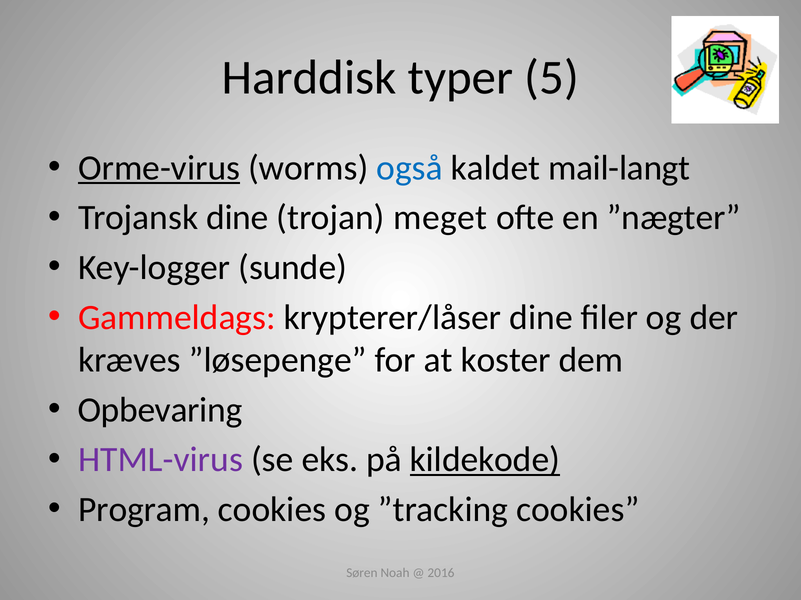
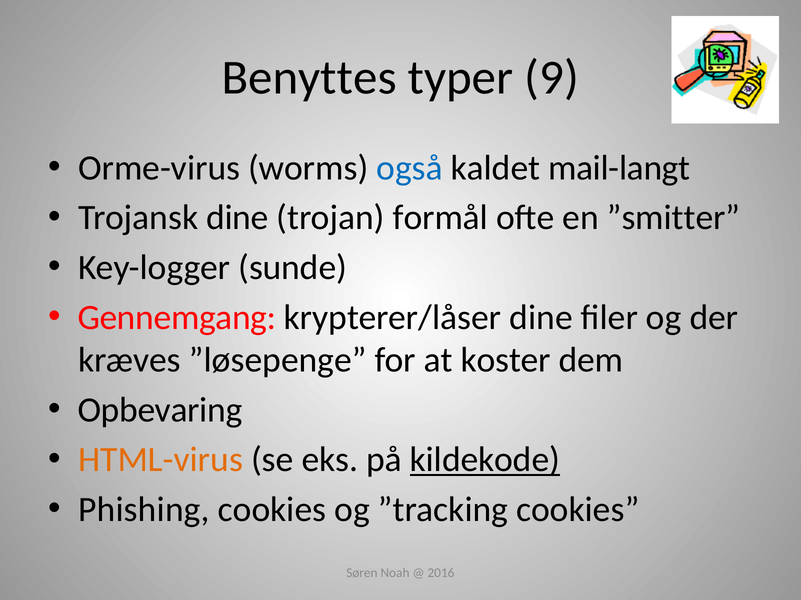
Harddisk: Harddisk -> Benyttes (309, 78)
5: 5 -> 9 (552, 78)
Orme-virus underline: present -> none (159, 168)
meget: meget -> formål (440, 218)
”nægter: ”nægter -> ”smitter (674, 218)
Gammeldags: Gammeldags -> Gennemgang (177, 318)
HTML-virus colour: purple -> orange (161, 460)
Program: Program -> Phishing (144, 510)
